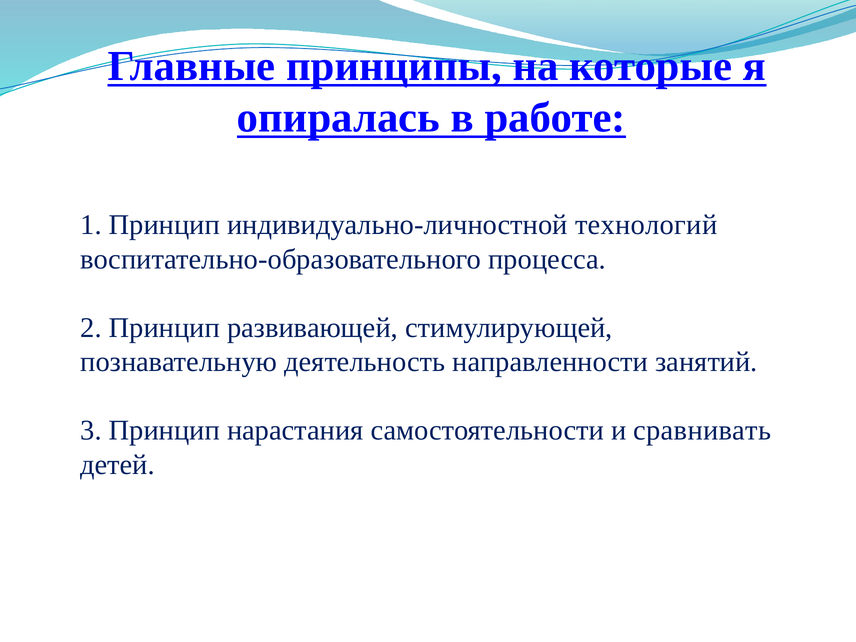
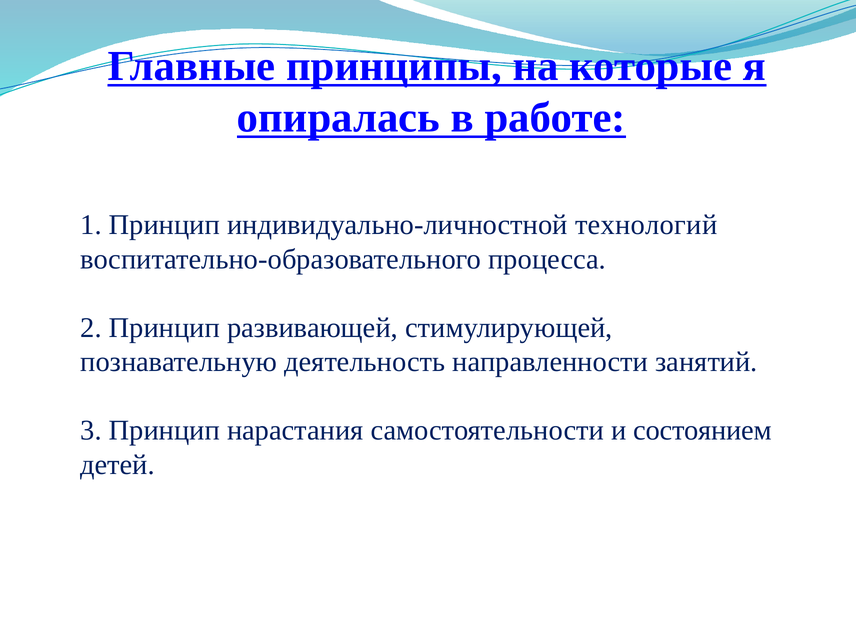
сравнивать: сравнивать -> состоянием (703, 431)
